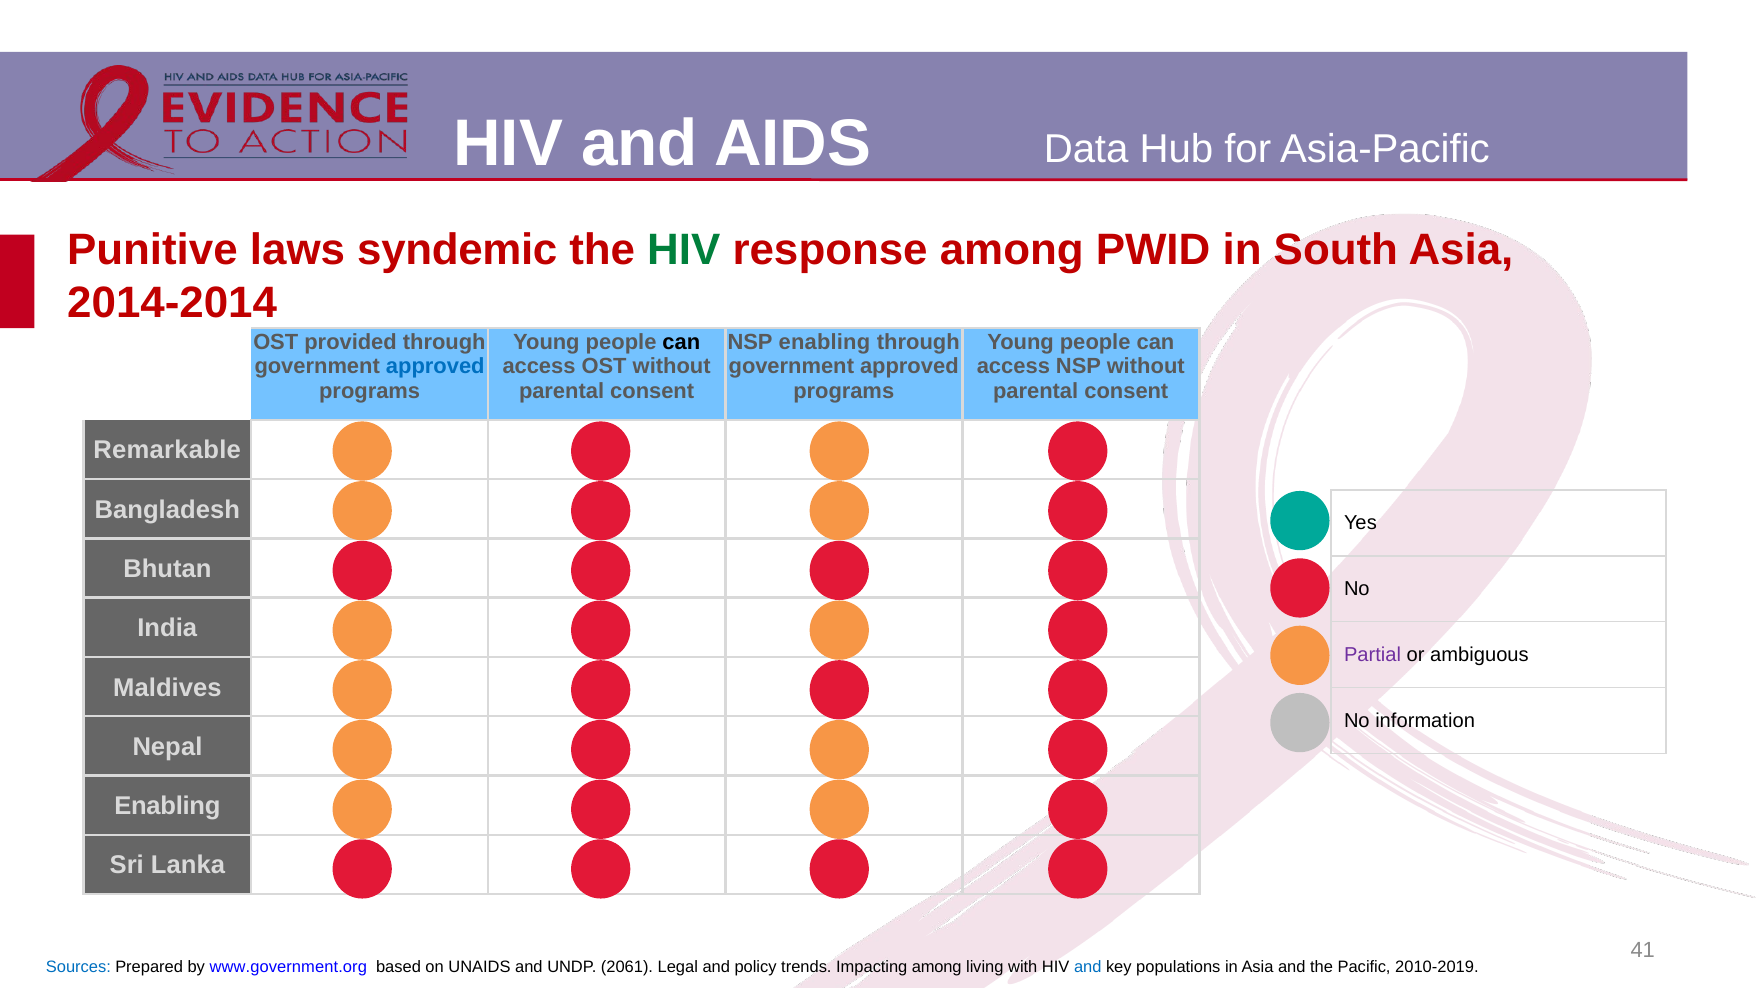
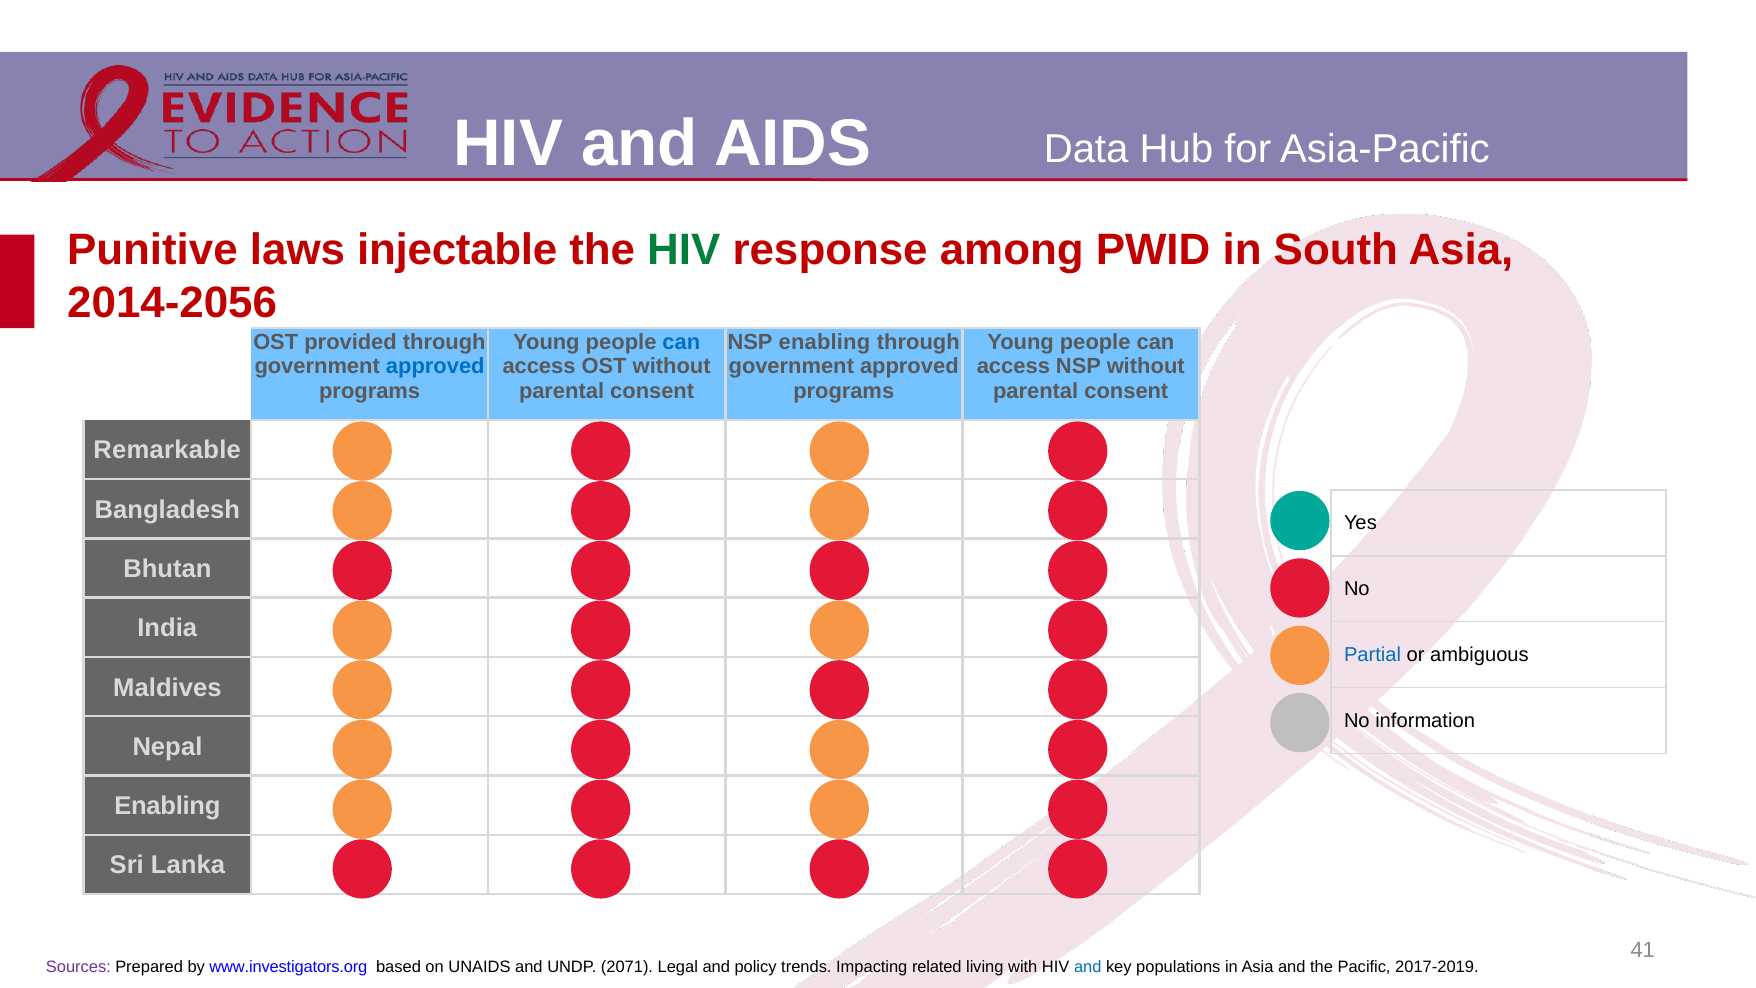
syndemic: syndemic -> injectable (457, 250)
2014-2014: 2014-2014 -> 2014-2056 (172, 303)
can colour: black -> blue (681, 342)
Partial colour: purple -> blue (1373, 655)
Sources colour: blue -> purple (78, 967)
www.government.org: www.government.org -> www.investigators.org (288, 967)
2061: 2061 -> 2071 (627, 967)
Impacting among: among -> related (937, 967)
2010-2019: 2010-2019 -> 2017-2019 (1437, 967)
